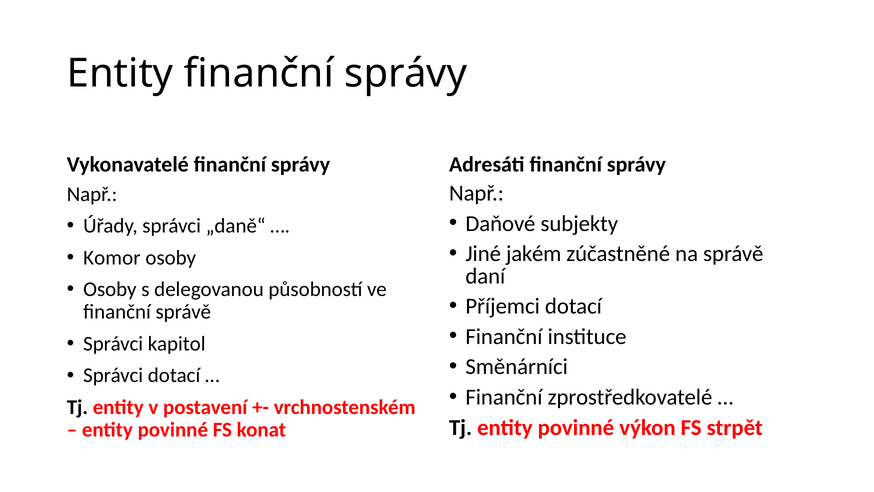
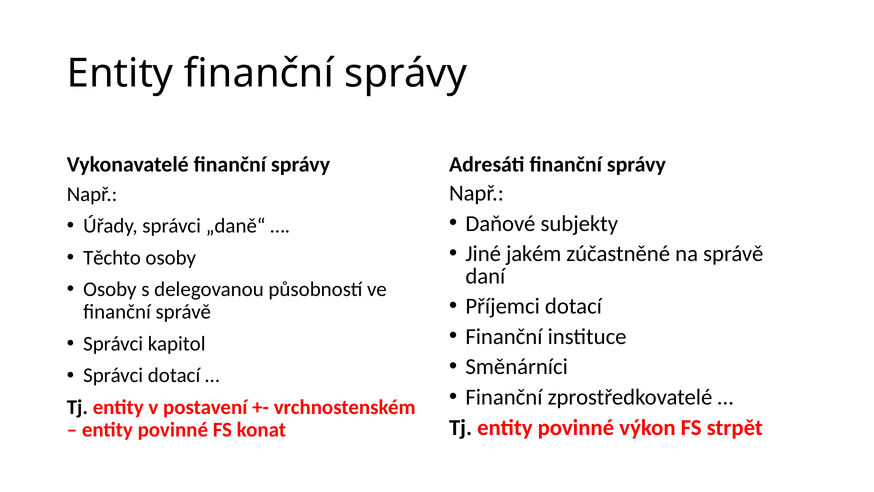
Komor: Komor -> Těchto (112, 257)
